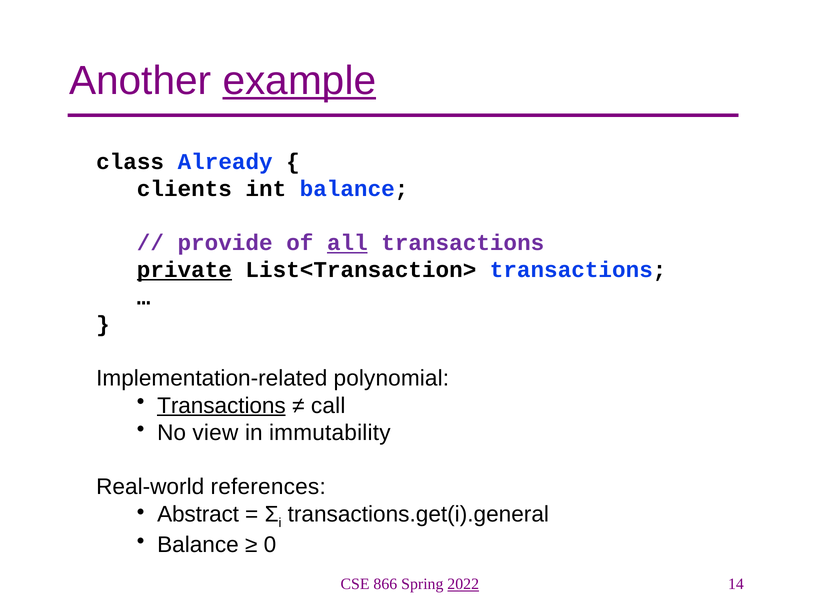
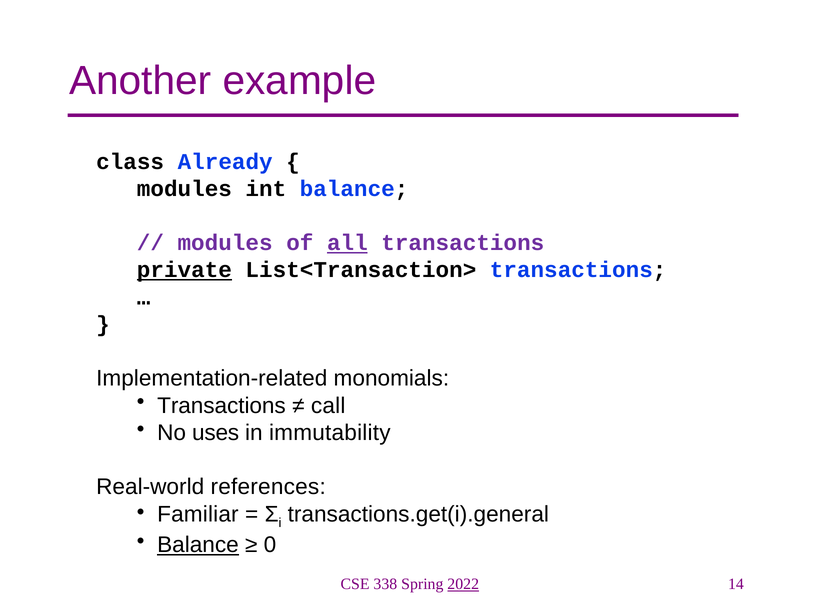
example underline: present -> none (299, 81)
clients: clients -> modules (184, 189)
provide: provide -> modules (225, 243)
polynomial: polynomial -> monomials (391, 378)
Transactions underline: present -> none (221, 405)
view: view -> uses (216, 433)
Abstract: Abstract -> Familiar (198, 514)
Balance underline: none -> present (198, 545)
866: 866 -> 338 (385, 584)
